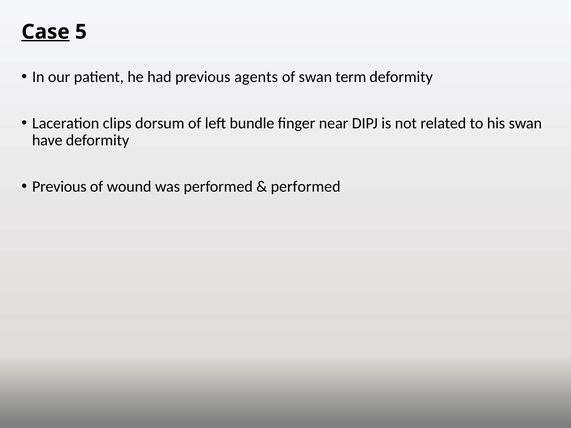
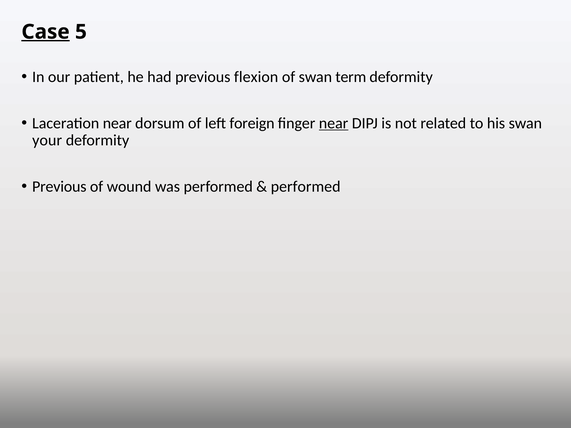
agents: agents -> flexion (256, 77)
Laceration clips: clips -> near (117, 123)
bundle: bundle -> foreign (252, 123)
near underline: none -> present (334, 123)
have: have -> your (47, 140)
